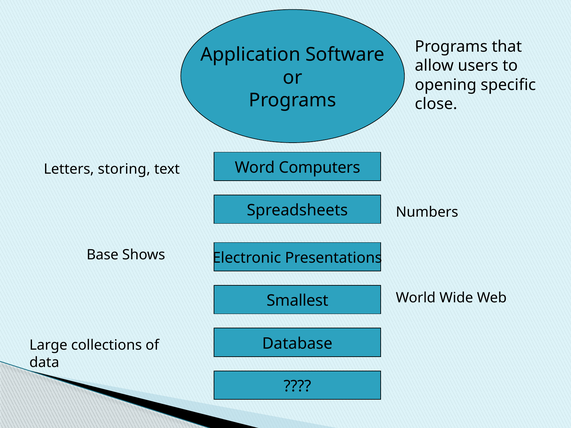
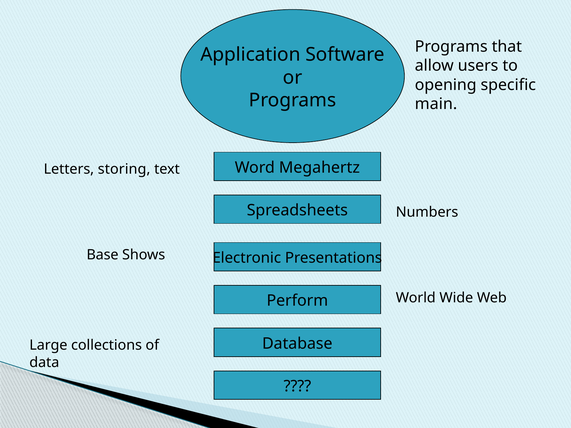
close: close -> main (436, 104)
Computers: Computers -> Megahertz (319, 168)
Smallest: Smallest -> Perform (297, 301)
